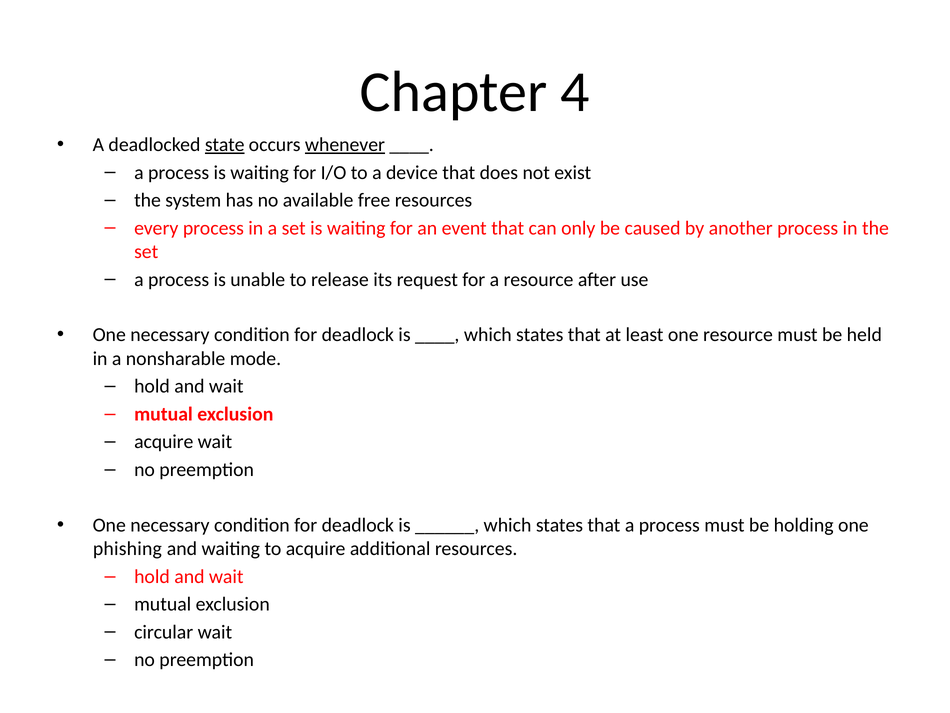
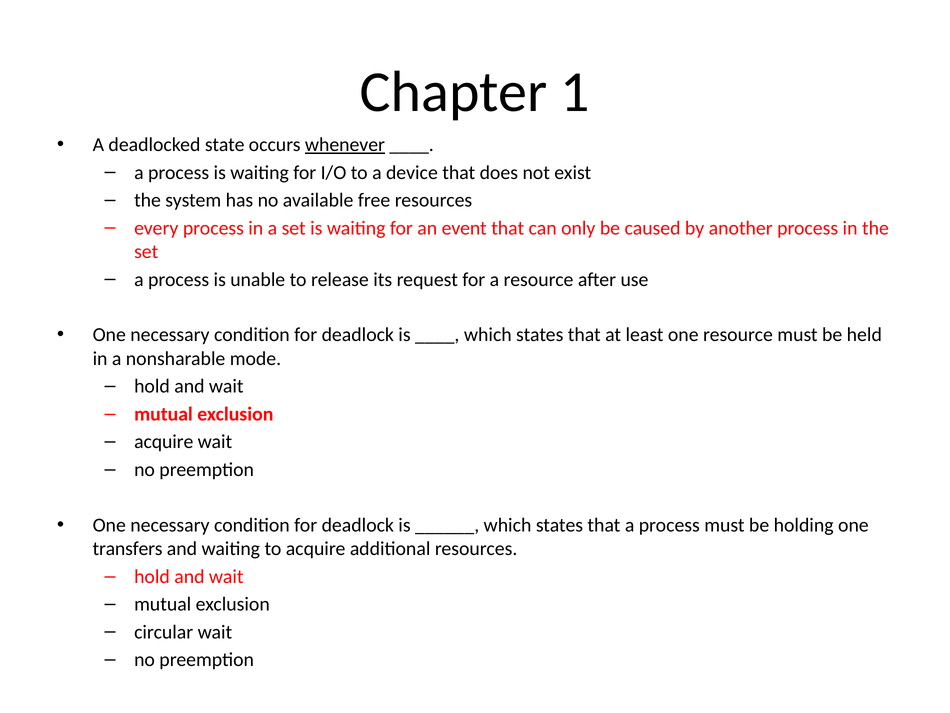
4: 4 -> 1 (575, 92)
state underline: present -> none (225, 145)
phishing: phishing -> transfers (128, 549)
